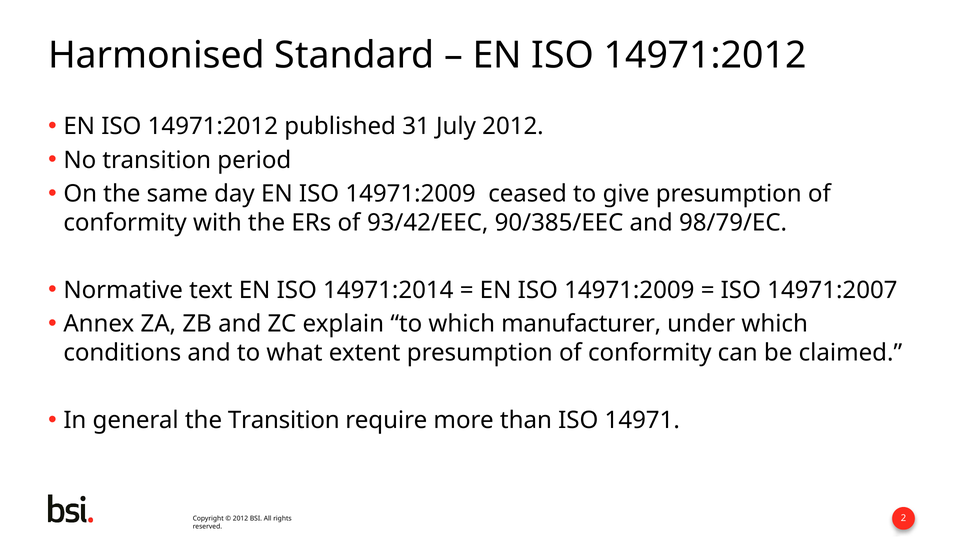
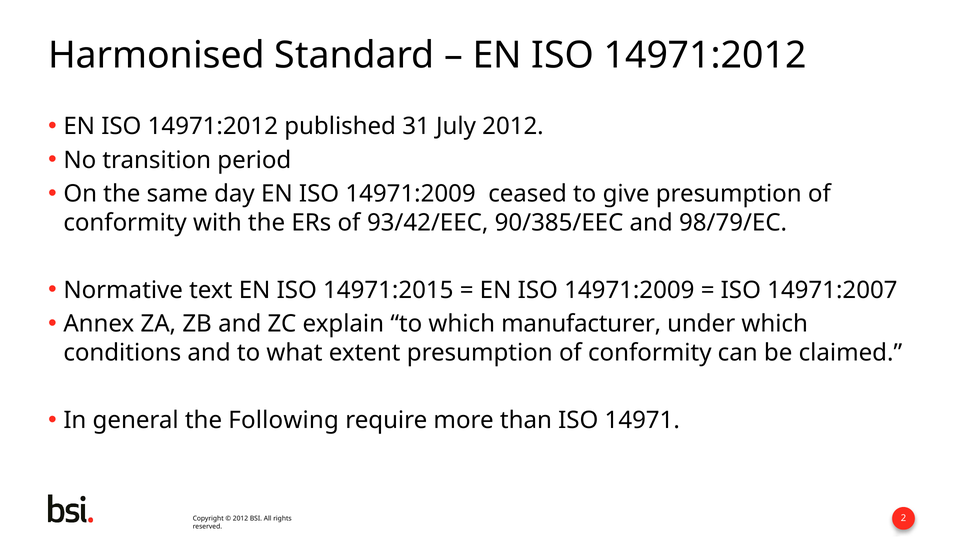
14971:2014: 14971:2014 -> 14971:2015 (388, 290)
the Transition: Transition -> Following (284, 421)
